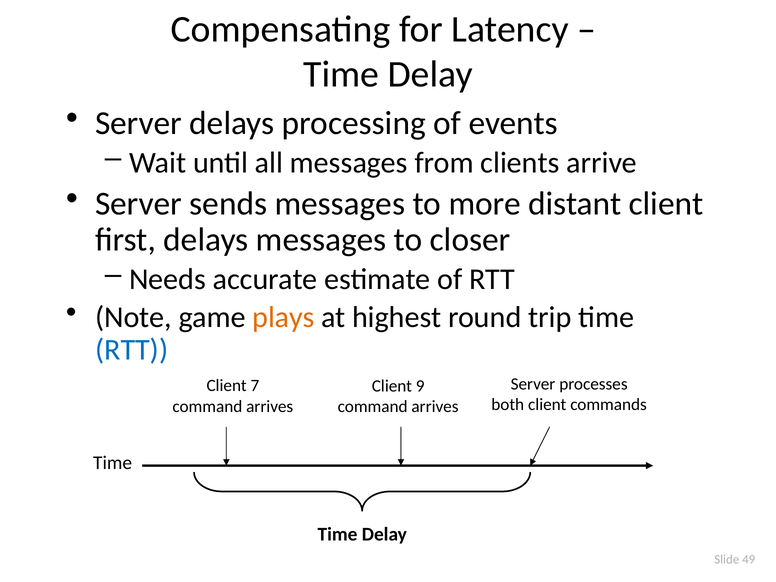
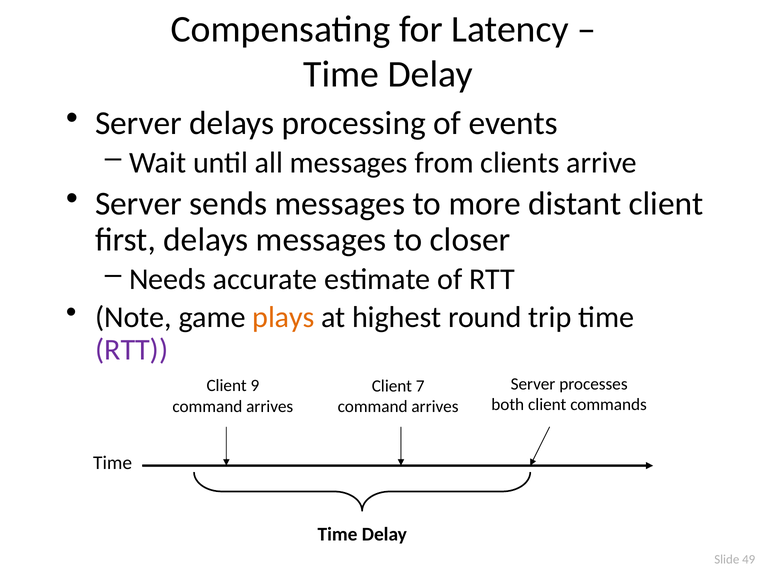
RTT colour: blue -> purple (132, 350)
7: 7 -> 9 (255, 386)
9: 9 -> 7 (420, 386)
